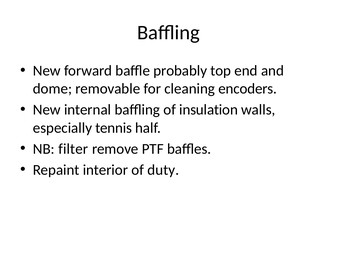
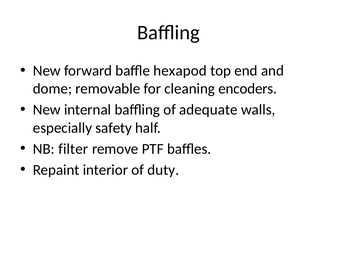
probably: probably -> hexapod (180, 71)
insulation: insulation -> adequate (208, 110)
tennis: tennis -> safety (114, 128)
